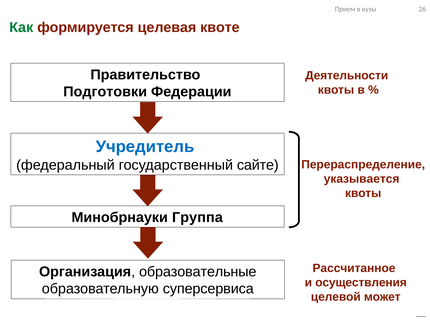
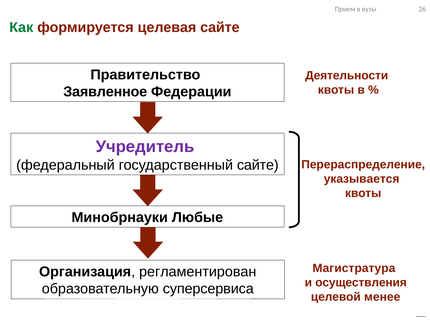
целевая квоте: квоте -> сайте (220, 27)
Подготовки: Подготовки -> Заявленное (105, 92)
Учредитель colour: blue -> purple (145, 147)
Группа: Группа -> Любые (198, 218)
Рассчитанное: Рассчитанное -> Магистратура (354, 269)
образовательные: образовательные -> регламентирован (198, 272)
может: может -> менее (382, 297)
